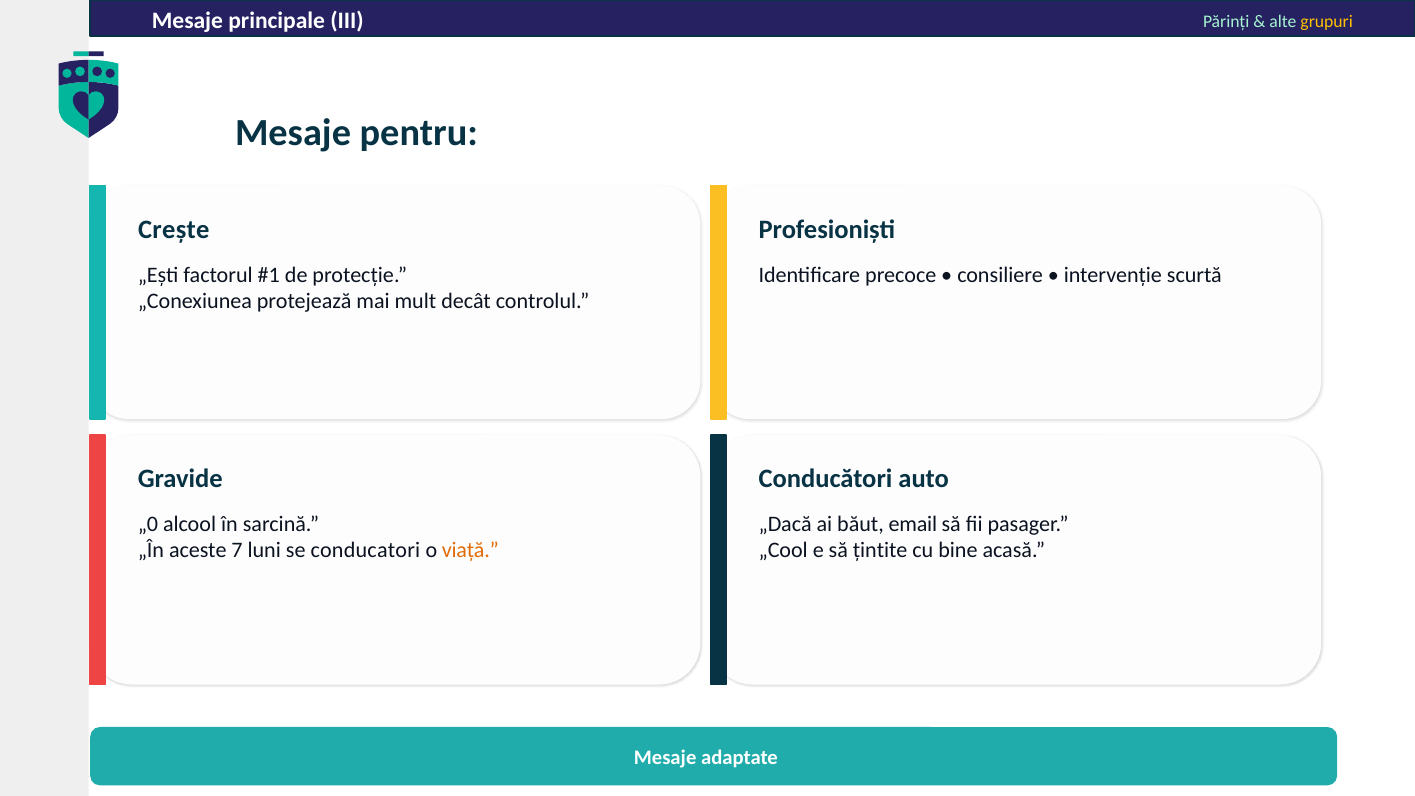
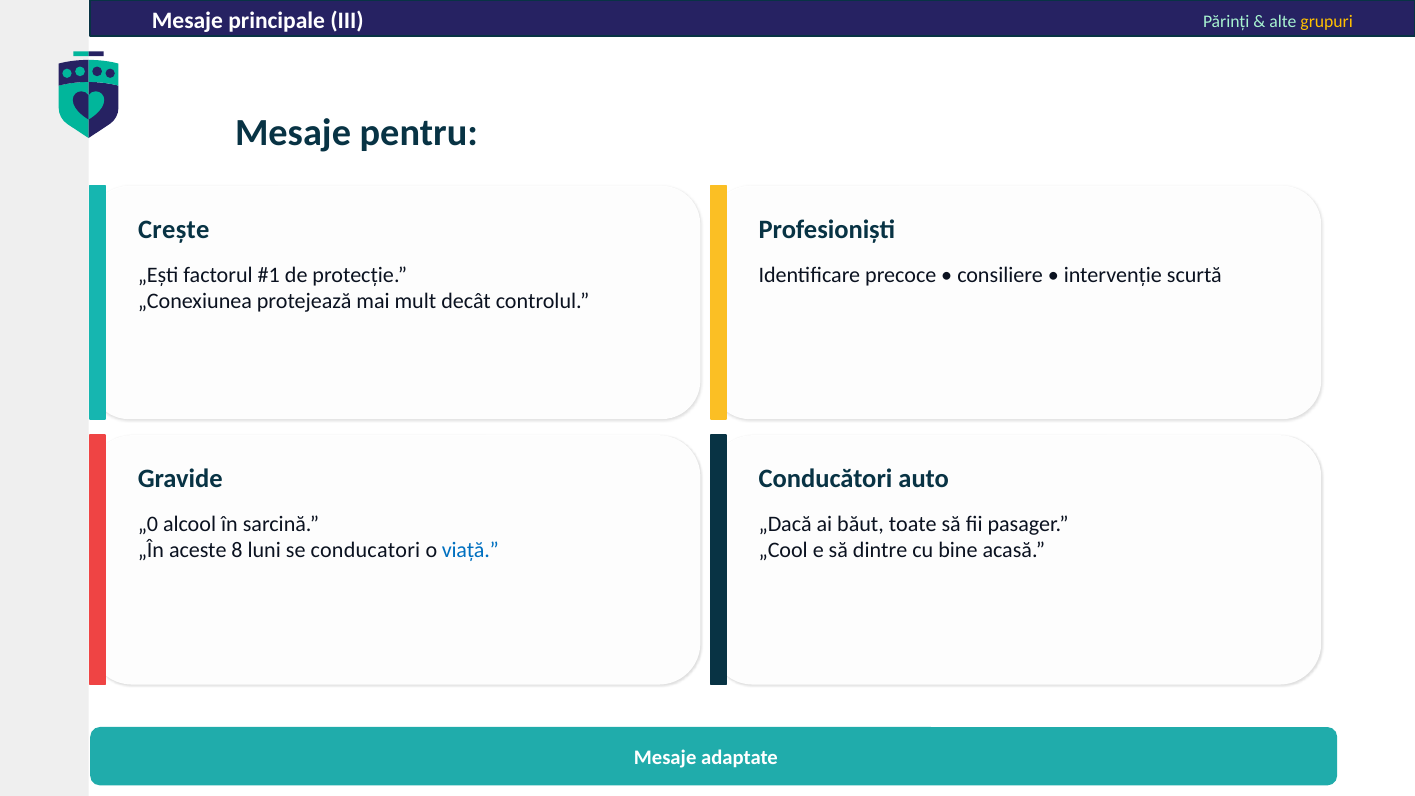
email: email -> toate (913, 524)
7: 7 -> 8 (237, 551)
viață colour: orange -> blue (470, 551)
țintite: țintite -> dintre (880, 551)
